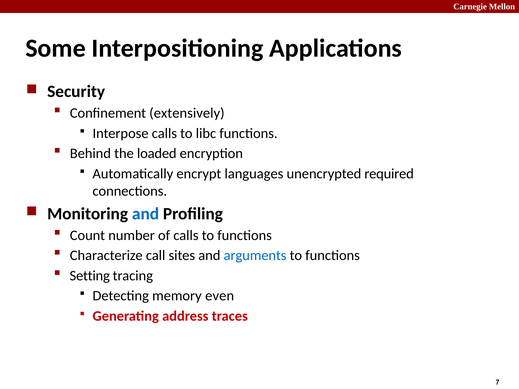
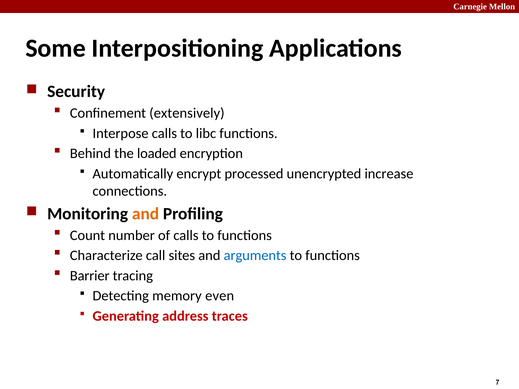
languages: languages -> processed (254, 174)
required: required -> increase (389, 174)
and colour: blue -> orange (146, 214)
Setting: Setting -> Barrier (90, 276)
